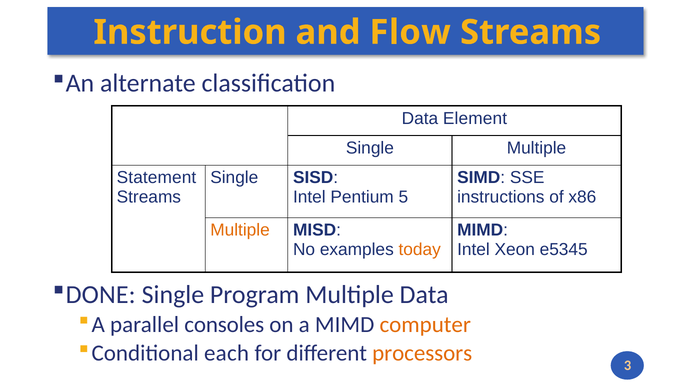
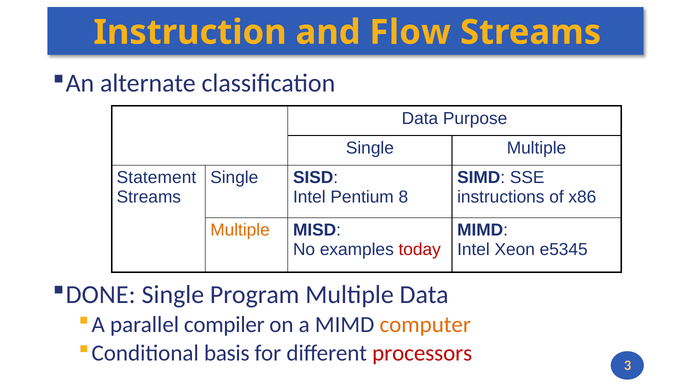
Element: Element -> Purpose (475, 118)
5: 5 -> 8 (403, 197)
today colour: orange -> red (420, 249)
consoles: consoles -> compiler (224, 324)
each: each -> basis (227, 353)
processors colour: orange -> red (422, 353)
